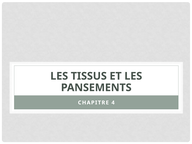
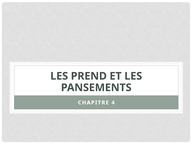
TISSUS: TISSUS -> PREND (89, 76)
